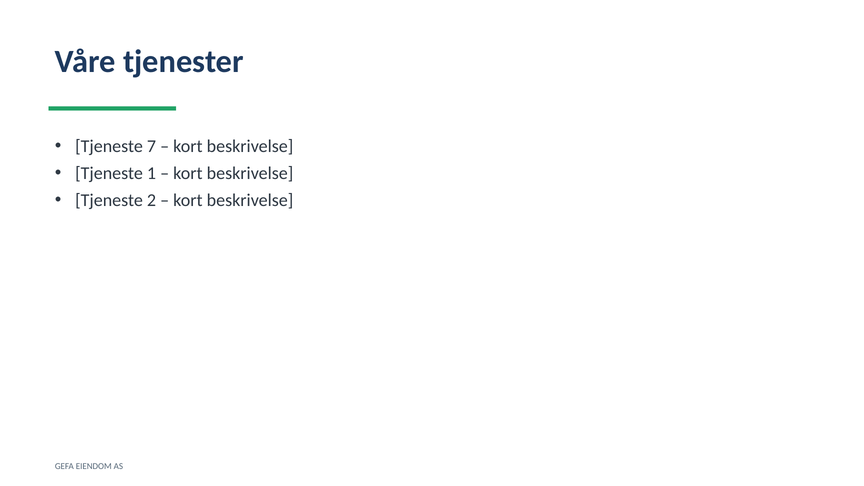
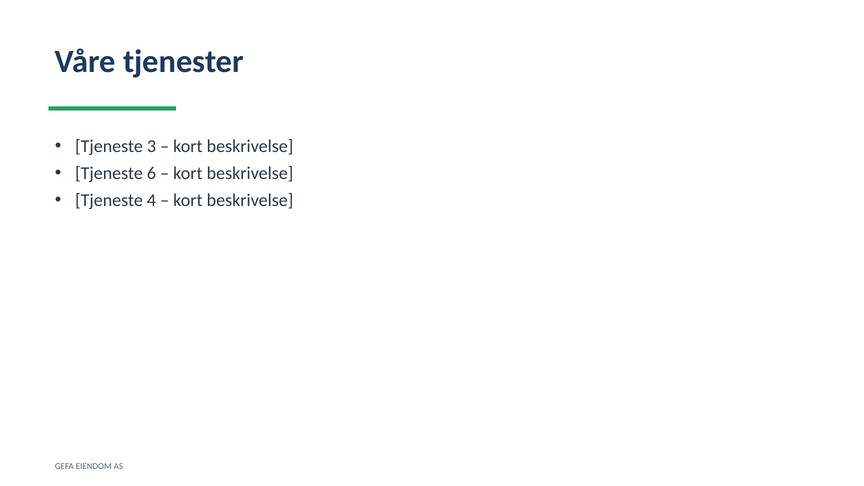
7: 7 -> 3 (151, 146)
1: 1 -> 6 (151, 173)
2: 2 -> 4 (151, 200)
